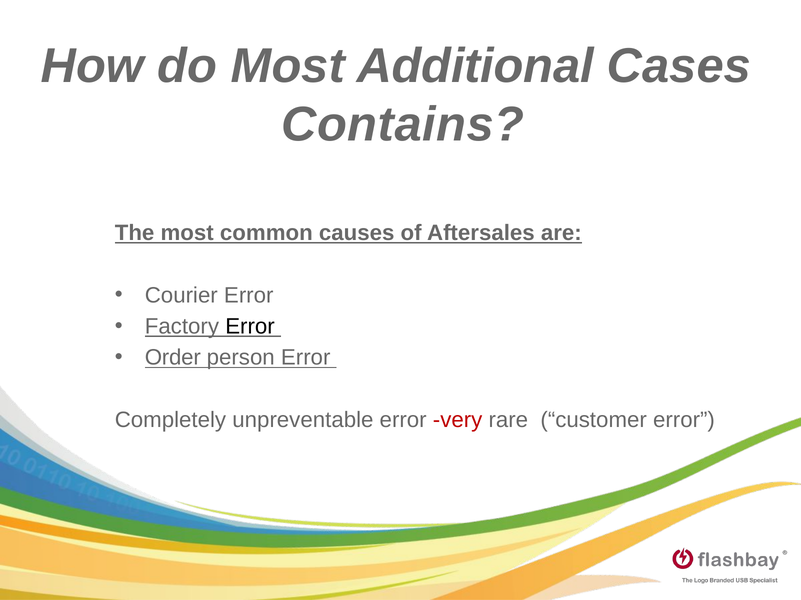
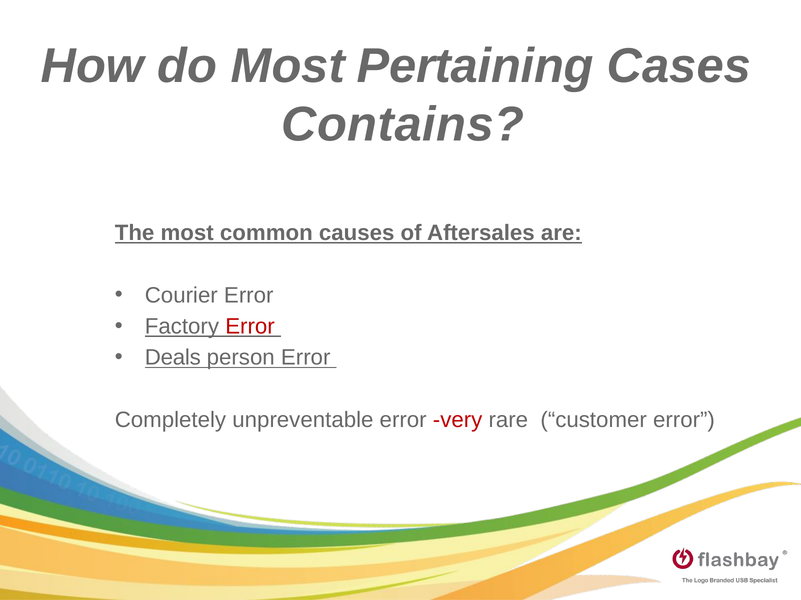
Additional: Additional -> Pertaining (475, 66)
Error colour: black -> red (250, 327)
Order: Order -> Deals (173, 358)
